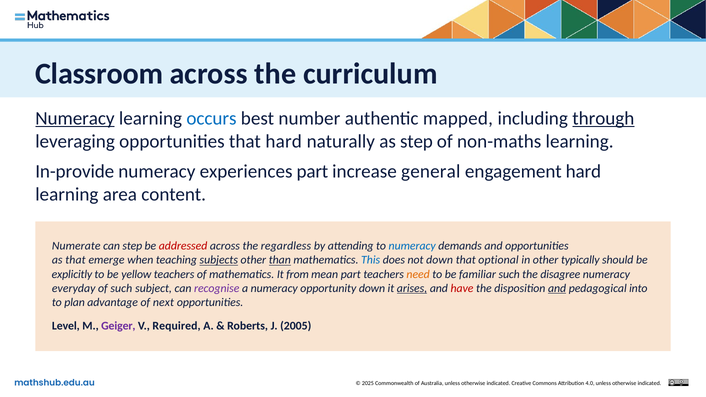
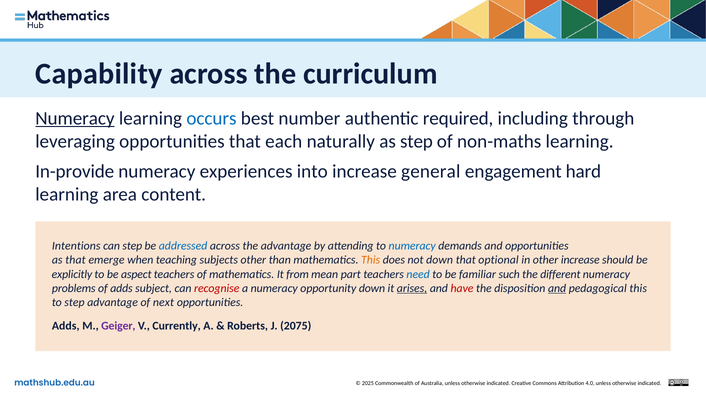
Classroom: Classroom -> Capability (99, 74)
mapped: mapped -> required (458, 118)
through underline: present -> none (603, 118)
that hard: hard -> each (284, 141)
experiences part: part -> into (312, 172)
Numerate: Numerate -> Intentions (76, 246)
addressed colour: red -> blue (183, 246)
the regardless: regardless -> advantage (286, 246)
subjects underline: present -> none (219, 260)
than underline: present -> none (280, 260)
This colour: blue -> orange (371, 260)
other typically: typically -> increase (580, 260)
yellow: yellow -> aspect (136, 274)
need colour: orange -> blue (418, 274)
disagree: disagree -> different (560, 274)
everyday: everyday -> problems (74, 288)
of such: such -> adds (121, 288)
recognise colour: purple -> red (217, 288)
pedagogical into: into -> this (638, 288)
to plan: plan -> step (75, 303)
Level: Level -> Adds (66, 326)
Required: Required -> Currently (177, 326)
2005: 2005 -> 2075 (296, 326)
